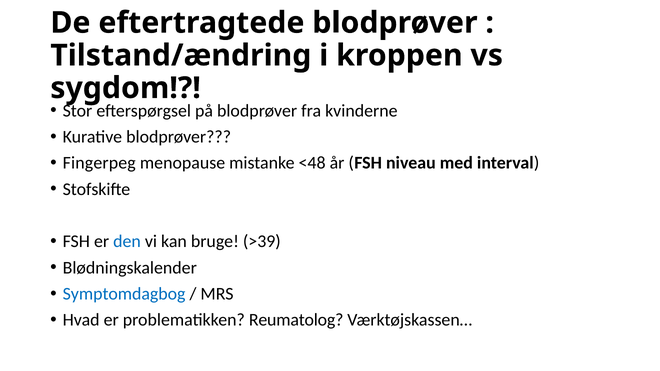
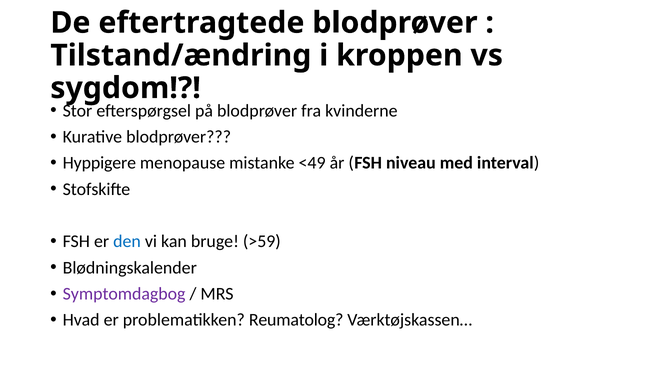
Fingerpeg: Fingerpeg -> Hyppigere (99, 163)
<48: <48 -> <49 (312, 163)
>39: >39 -> >59 (262, 242)
Symptomdagbog colour: blue -> purple (124, 294)
